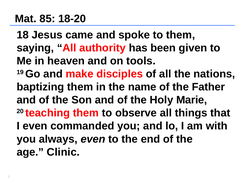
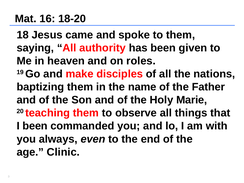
85: 85 -> 16 (47, 19)
tools: tools -> roles (141, 61)
I even: even -> been (35, 126)
